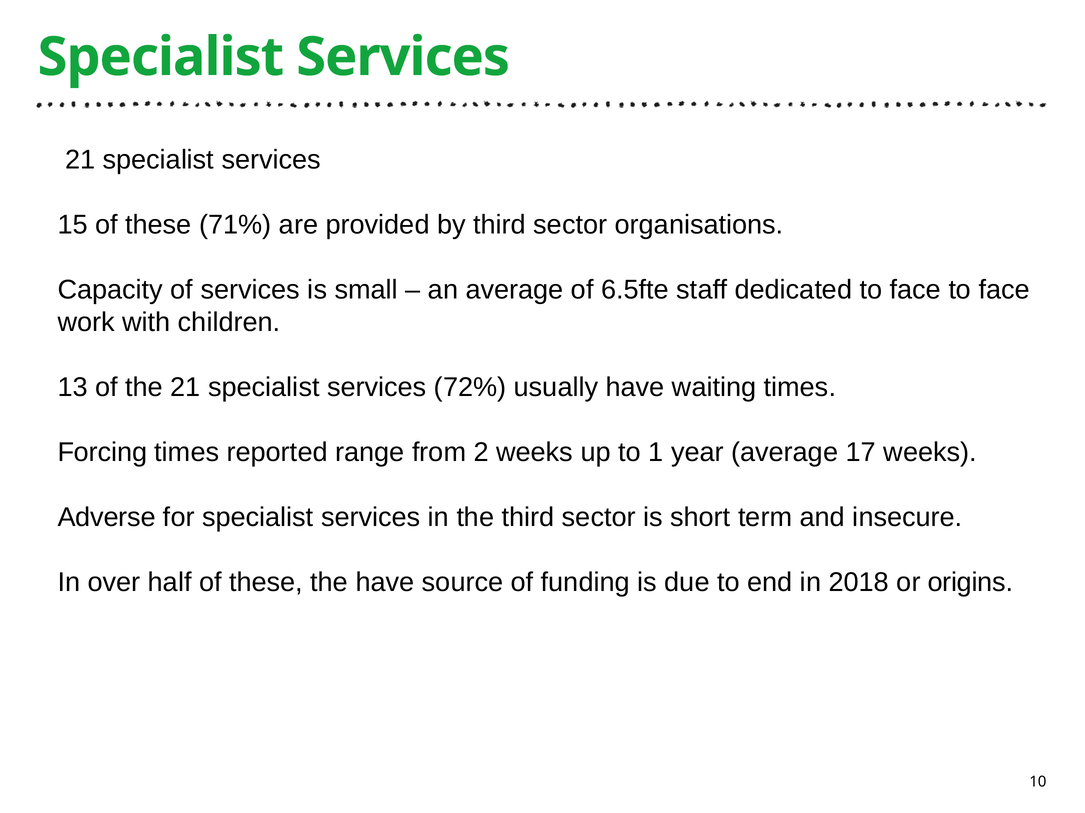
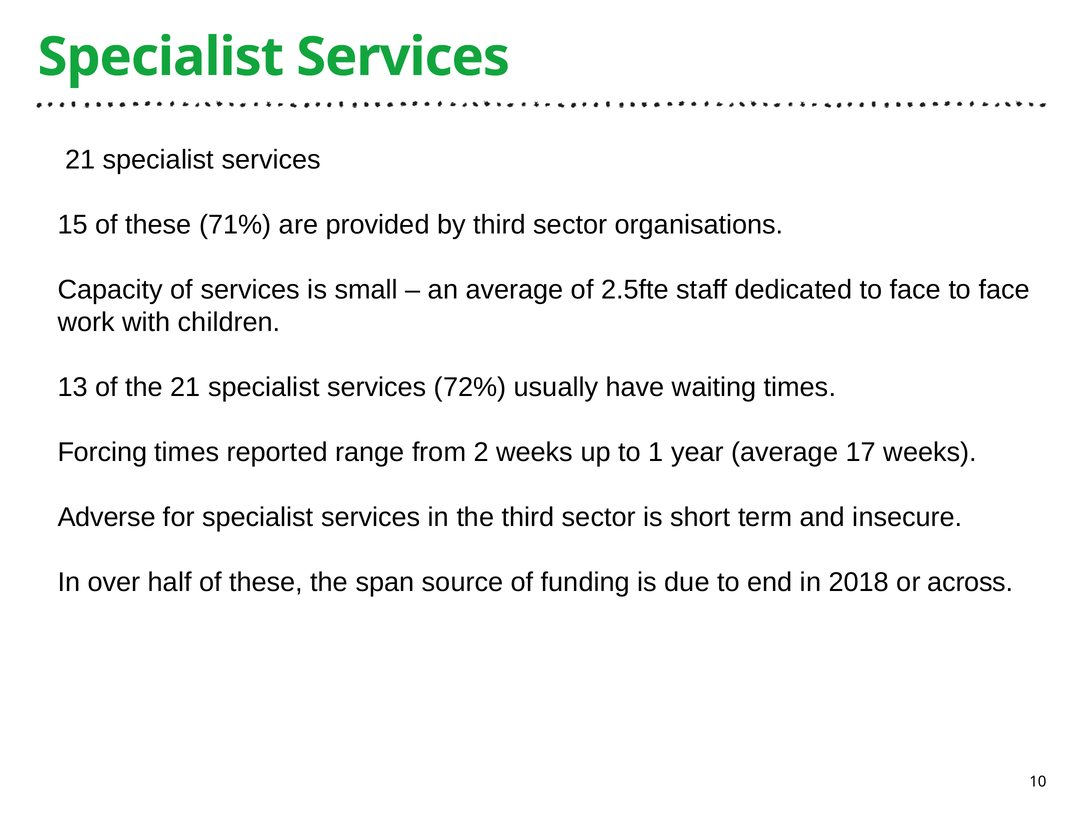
6.5fte: 6.5fte -> 2.5fte (635, 290)
the have: have -> span (385, 583)
origins: origins -> across (970, 583)
